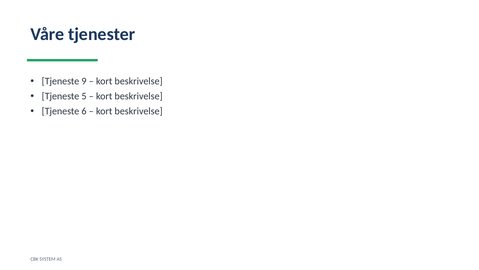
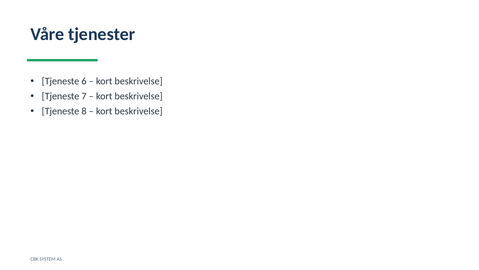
9: 9 -> 6 (84, 81)
5: 5 -> 7 (84, 96)
6: 6 -> 8 (84, 111)
